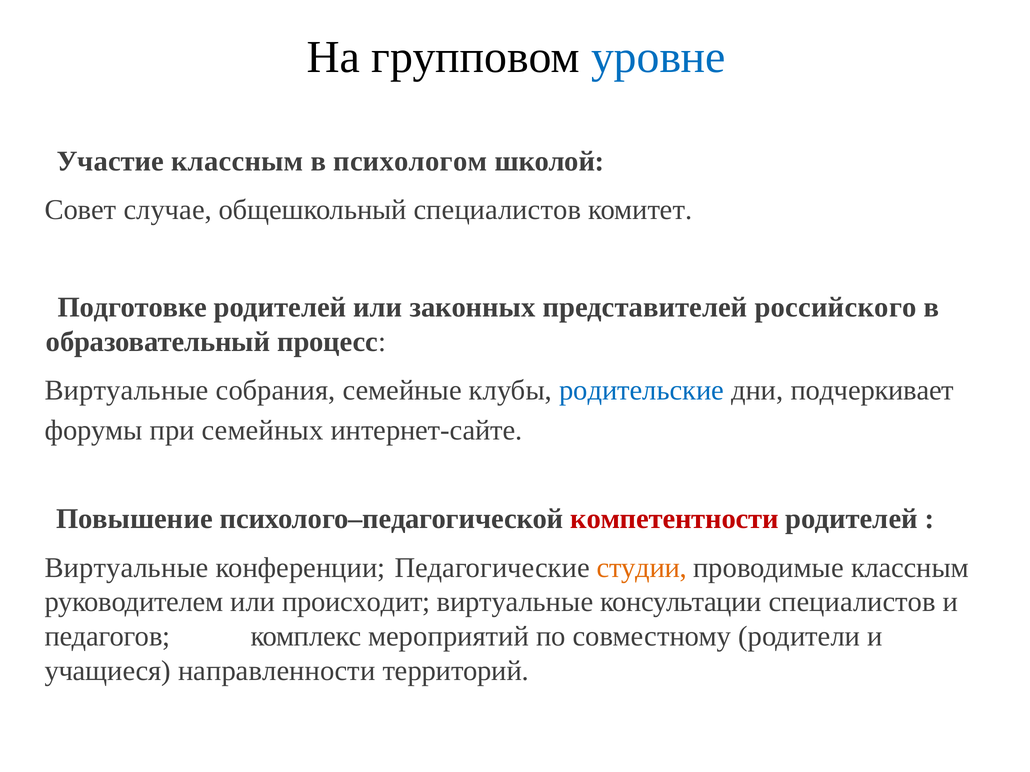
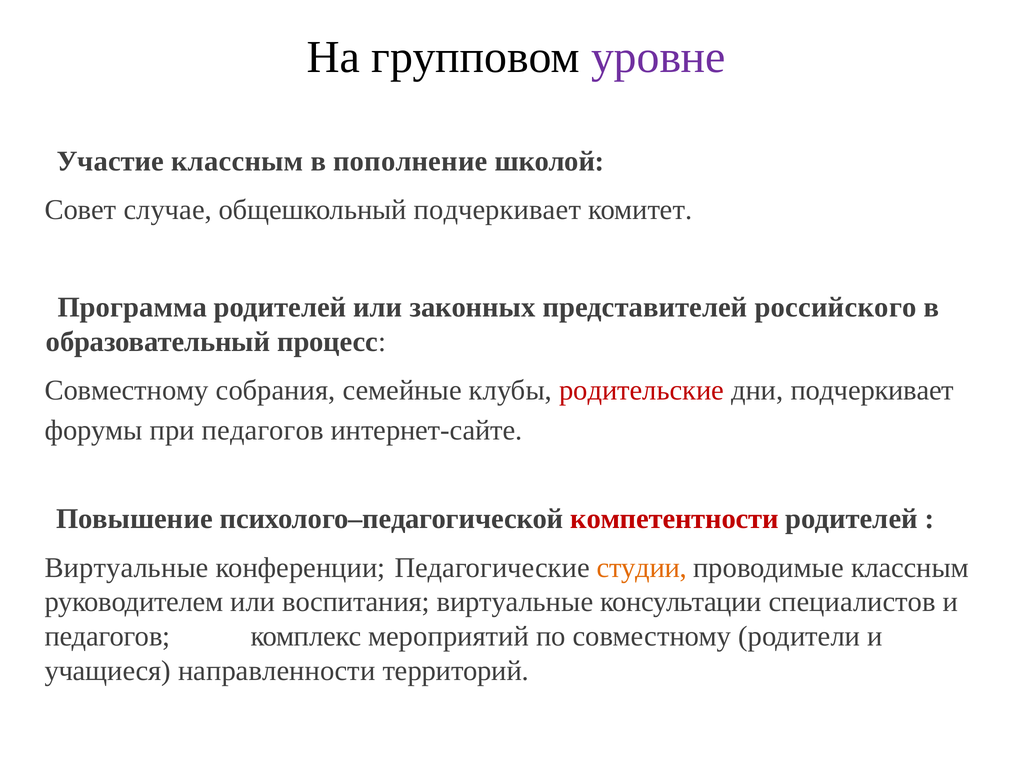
уровне colour: blue -> purple (658, 57)
психологом: психологом -> пополнение (410, 162)
общешкольный специалистов: специалистов -> подчеркивает (497, 210)
Подготовке: Подготовке -> Программа (132, 307)
Виртуальные: Виртуальные -> Совместному (127, 390)
родительские colour: blue -> red (642, 390)
при семейных: семейных -> педагогов (263, 430)
происходит: происходит -> воспитания (356, 602)
